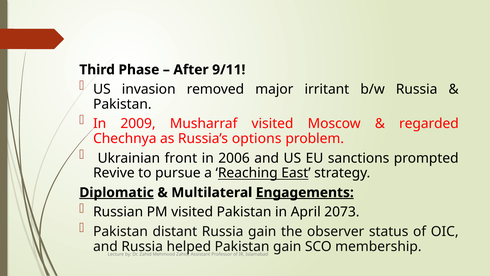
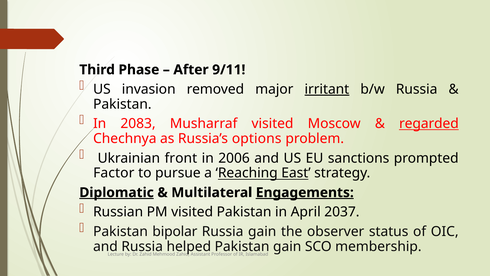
irritant underline: none -> present (327, 89)
2009: 2009 -> 2083 (138, 124)
regarded underline: none -> present (429, 124)
Revive: Revive -> Factor (114, 173)
2073: 2073 -> 2037 (342, 212)
distant: distant -> bipolar (175, 231)
